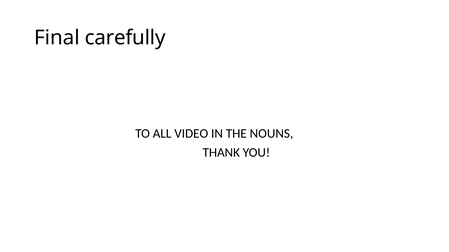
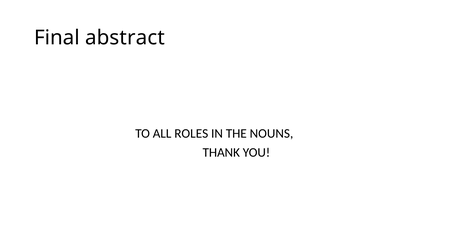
carefully: carefully -> abstract (125, 38)
VIDEO: VIDEO -> ROLES (191, 134)
